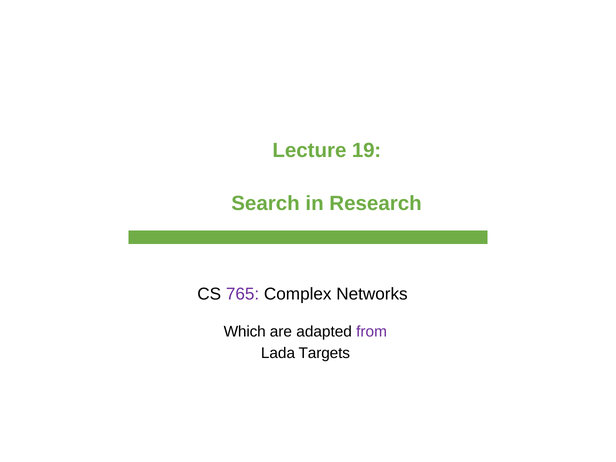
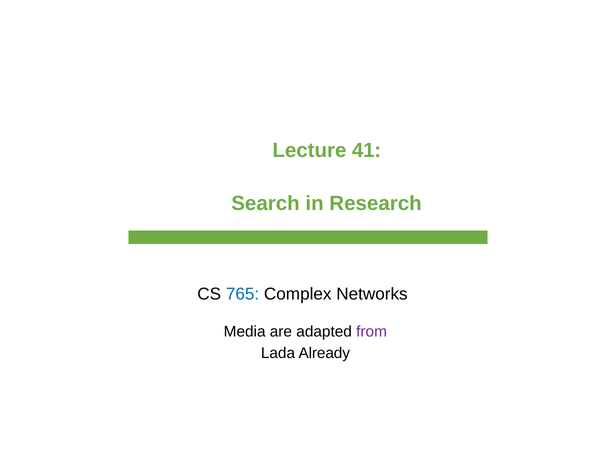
19: 19 -> 41 (367, 150)
765 colour: purple -> blue (243, 294)
Which: Which -> Media (245, 332)
Targets: Targets -> Already (324, 353)
